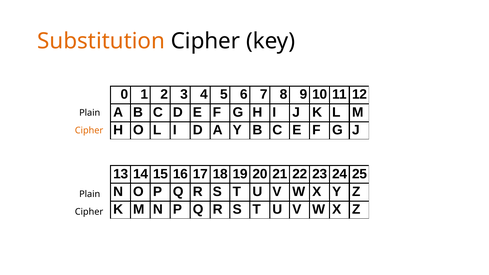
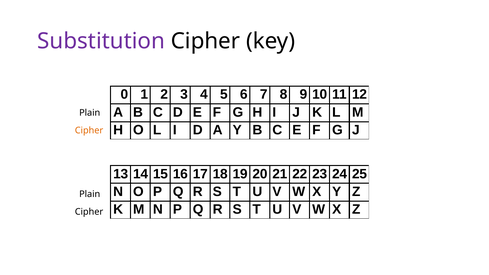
Substitution colour: orange -> purple (101, 41)
